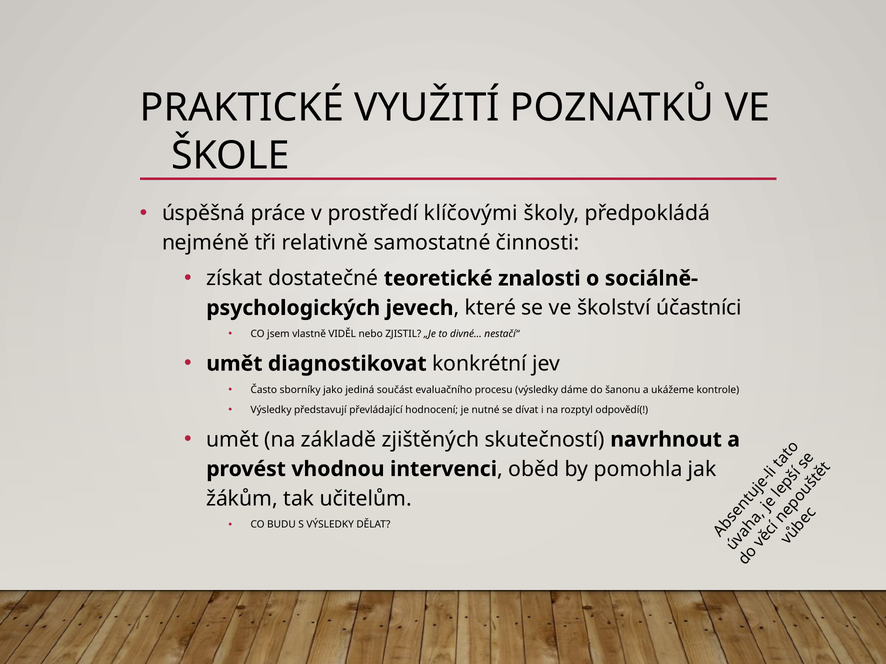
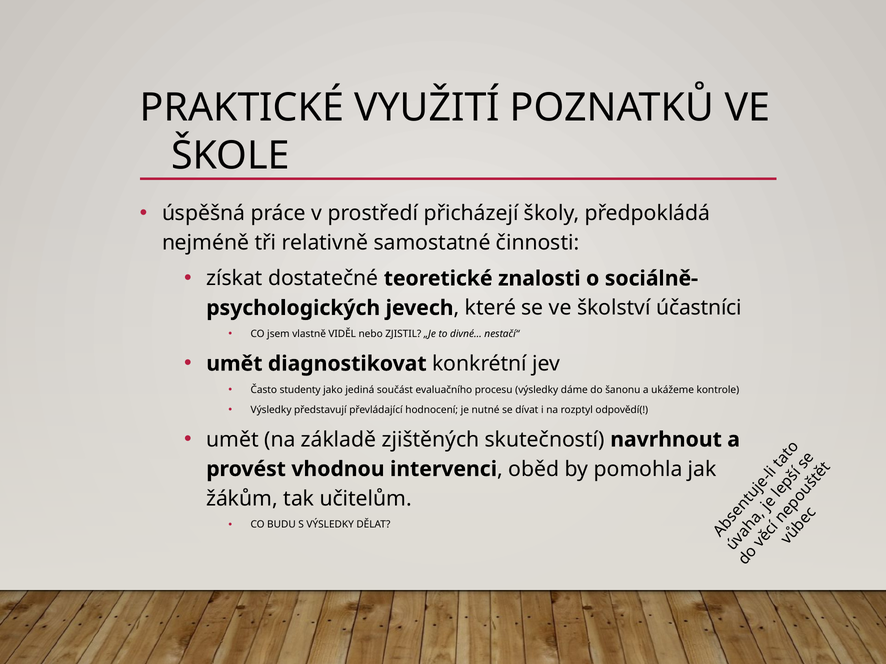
klíčovými: klíčovými -> přicházejí (471, 214)
sborníky: sborníky -> studenty (300, 390)
